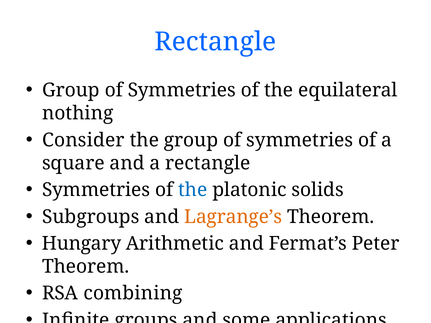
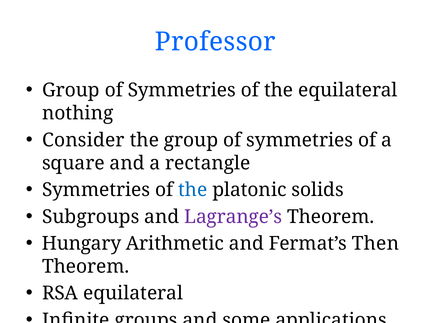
Rectangle: Rectangle -> Professor (215, 42)
Lagrange’s colour: orange -> purple (233, 217)
Peter: Peter -> Then (376, 244)
RSA combining: combining -> equilateral (133, 294)
